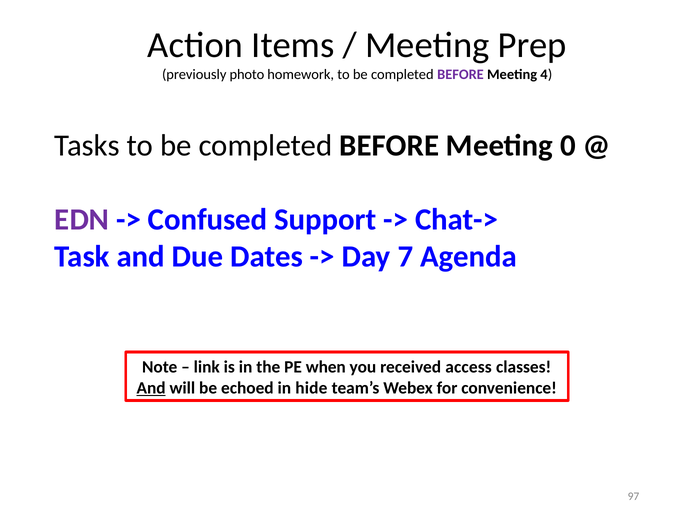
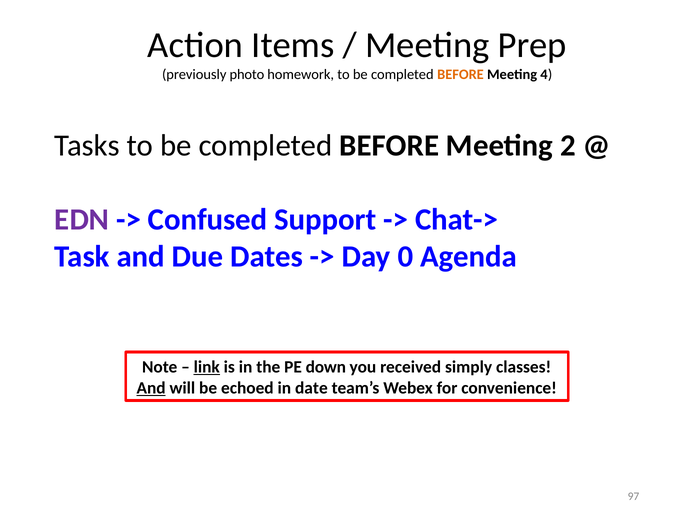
BEFORE colour: purple -> orange (461, 74)
0: 0 -> 2 (568, 146)
7: 7 -> 0 (405, 257)
link underline: none -> present (207, 367)
when: when -> down (326, 367)
access: access -> simply (469, 367)
hide: hide -> date (311, 388)
